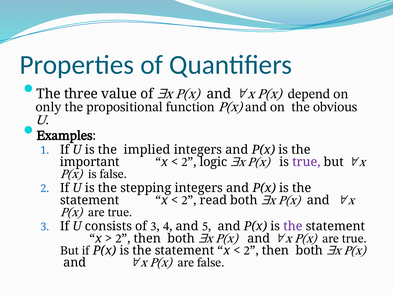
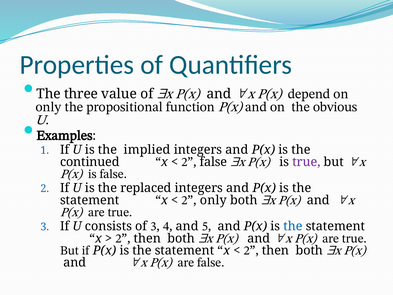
important: important -> continued (90, 162)
logic: logic -> false (213, 162)
stepping: stepping -> replaced (146, 188)
read: read -> only (213, 200)
the colour: purple -> blue (293, 226)
